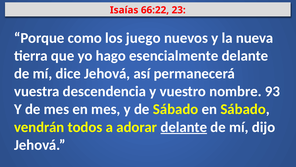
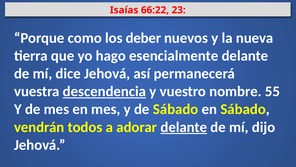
juego: juego -> deber (143, 38)
descendencia underline: none -> present (104, 91)
93: 93 -> 55 (272, 91)
